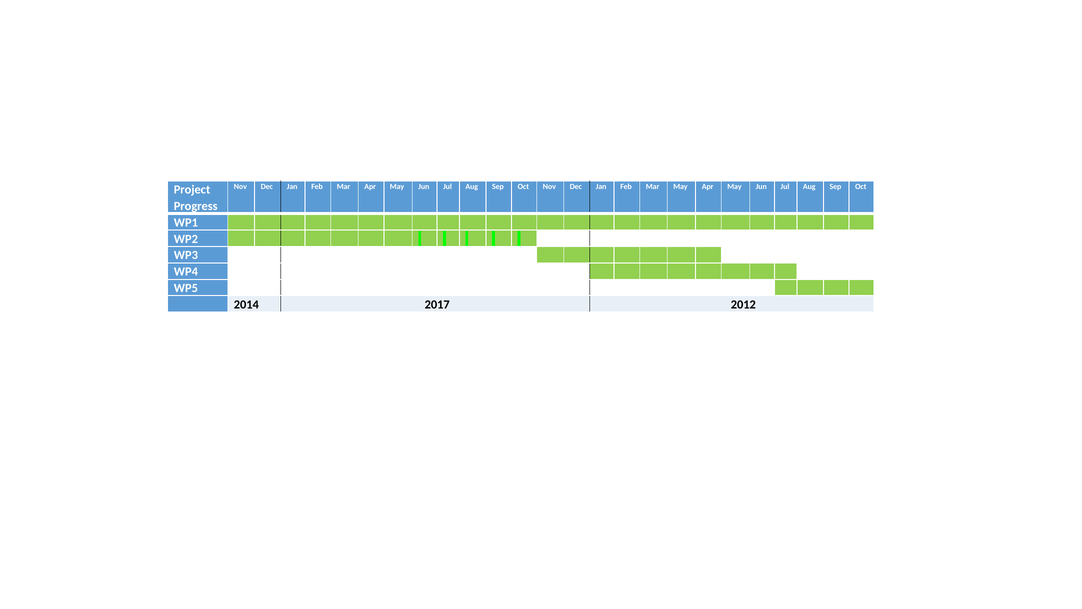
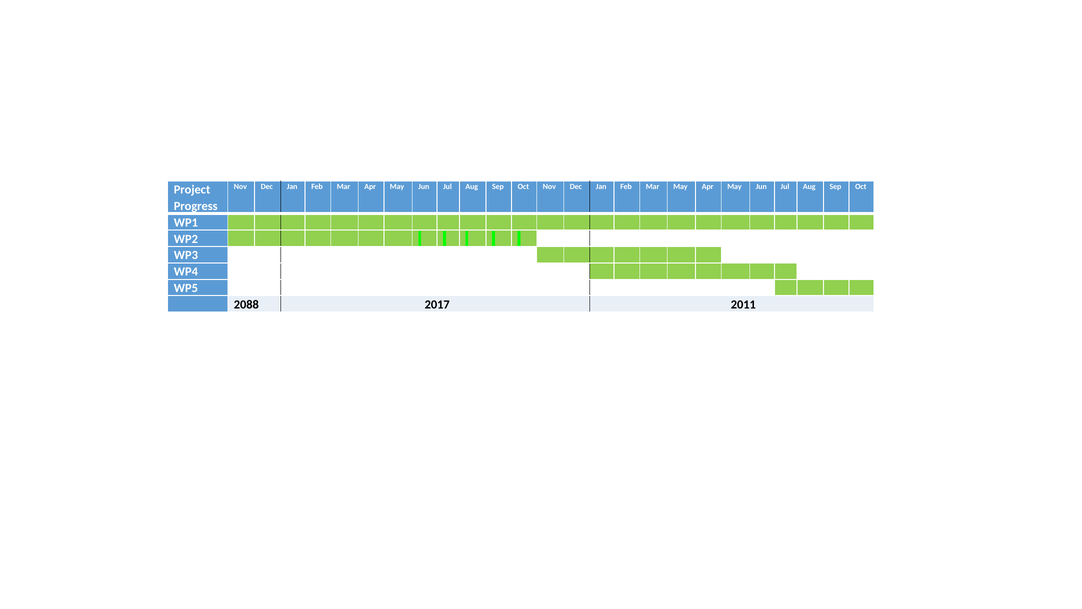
2014: 2014 -> 2088 (246, 304)
2012: 2012 -> 2011 (743, 304)
